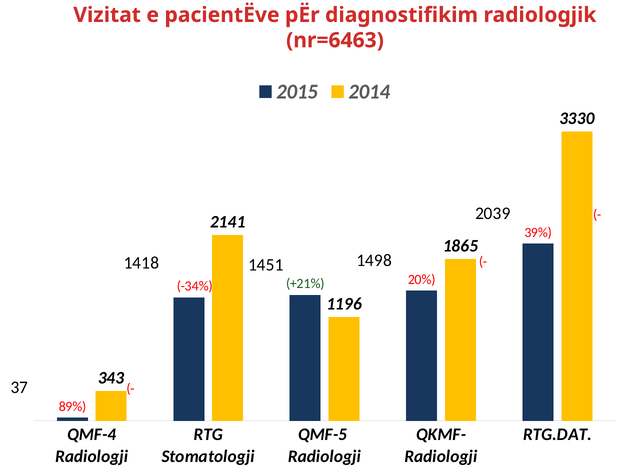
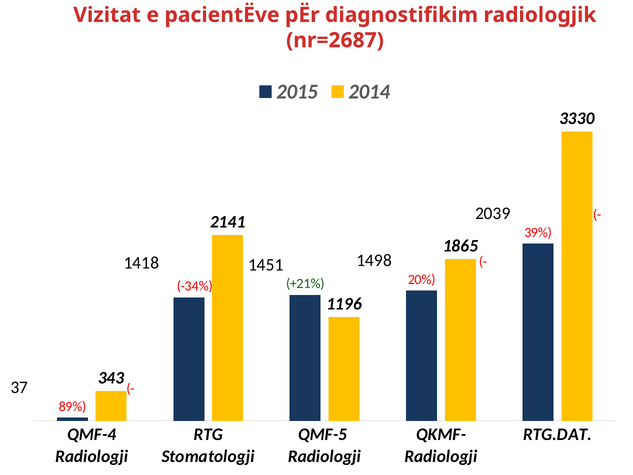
nr=6463: nr=6463 -> nr=2687 (335, 40)
